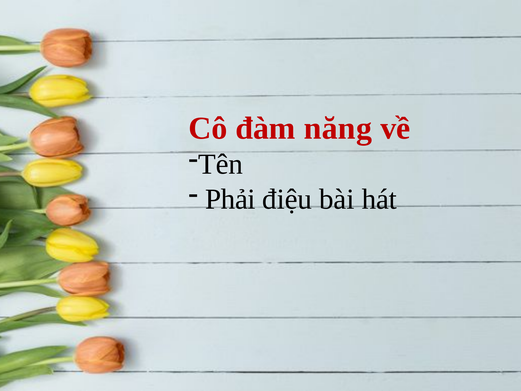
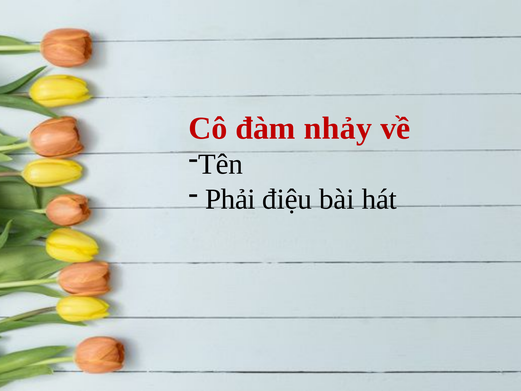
năng: năng -> nhảy (338, 128)
